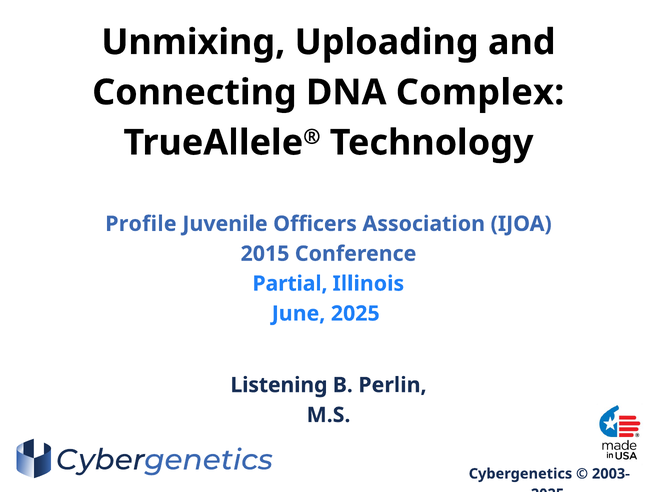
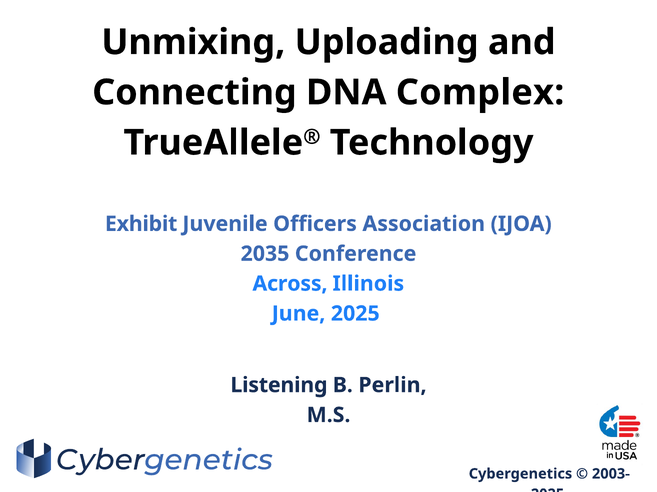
Profile: Profile -> Exhibit (141, 224)
2015: 2015 -> 2035 (265, 254)
Partial: Partial -> Across (290, 284)
